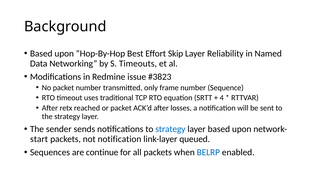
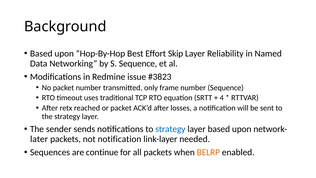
S Timeouts: Timeouts -> Sequence (138, 63)
start: start -> later (39, 139)
queued: queued -> needed (195, 139)
BELRP colour: blue -> orange (208, 152)
